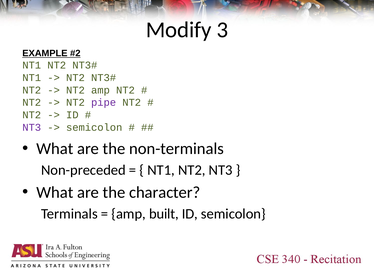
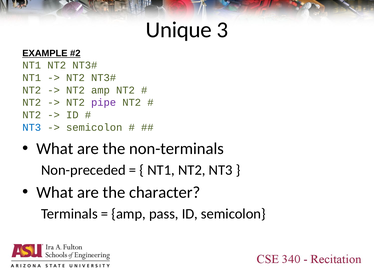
Modify: Modify -> Unique (179, 30)
NT3 colour: purple -> blue (32, 128)
built: built -> pass (164, 214)
